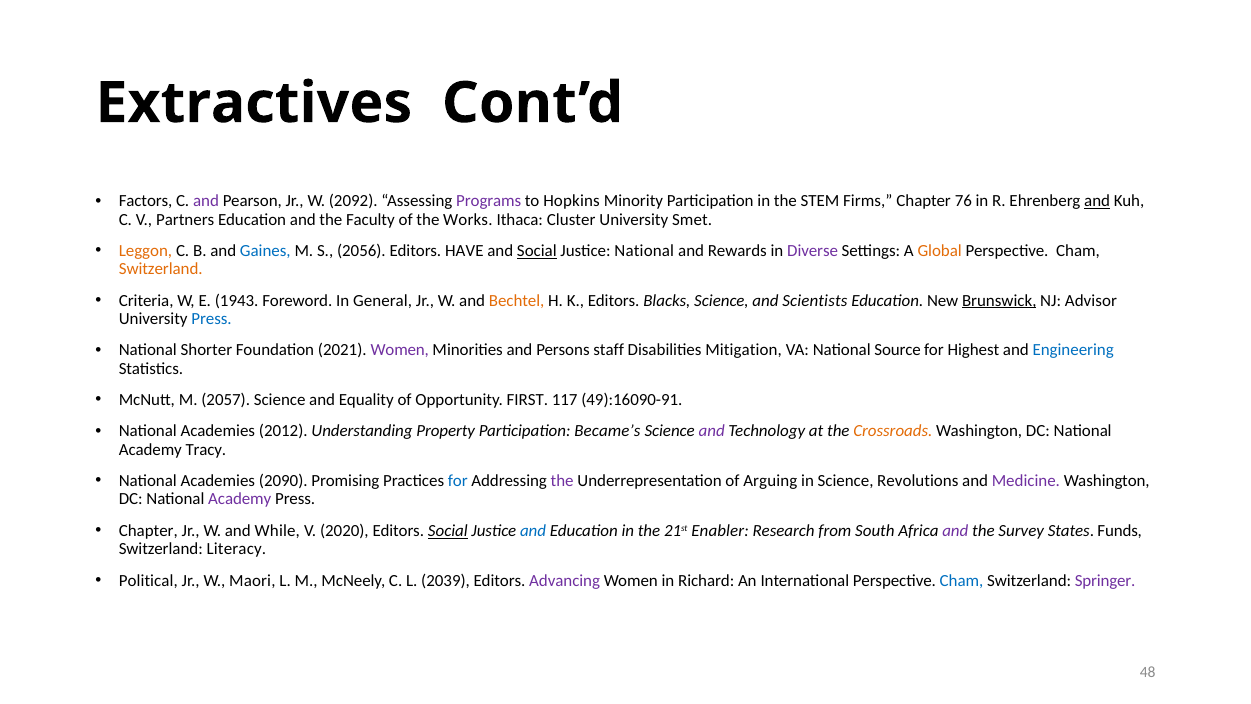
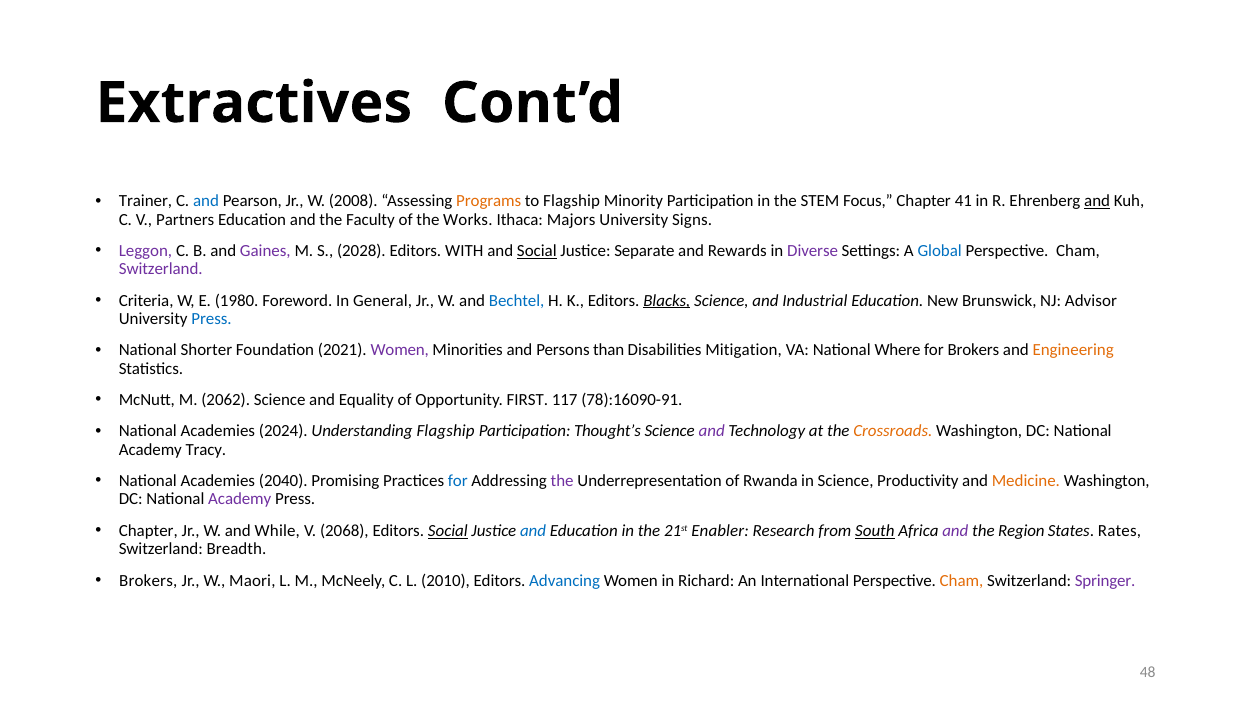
Factors: Factors -> Trainer (146, 201)
and colour: purple -> blue (206, 201)
2092: 2092 -> 2008 (353, 201)
Programs colour: purple -> orange (489, 201)
to Hopkins: Hopkins -> Flagship (572, 201)
Firms: Firms -> Focus (868, 201)
76: 76 -> 41 (963, 201)
Cluster: Cluster -> Majors (571, 219)
Smet: Smet -> Signs (692, 219)
Leggon colour: orange -> purple (146, 251)
Gaines colour: blue -> purple (265, 251)
2056: 2056 -> 2028 (361, 251)
HAVE: HAVE -> WITH (464, 251)
Justice National: National -> Separate (644, 251)
Global colour: orange -> blue (940, 251)
Switzerland colour: orange -> purple (161, 269)
1943: 1943 -> 1980 (237, 300)
Bechtel colour: orange -> blue (517, 300)
Blacks underline: none -> present (667, 300)
Scientists: Scientists -> Industrial (815, 300)
Brunswick underline: present -> none (999, 300)
staff: staff -> than (609, 350)
Source: Source -> Where (898, 350)
for Highest: Highest -> Brokers (973, 350)
Engineering colour: blue -> orange (1073, 350)
2057: 2057 -> 2062 (226, 400)
49):16090-91: 49):16090-91 -> 78):16090-91 (632, 400)
2012: 2012 -> 2024 (283, 431)
Understanding Property: Property -> Flagship (446, 431)
Became’s: Became’s -> Thought’s (608, 431)
2090: 2090 -> 2040 (283, 481)
Arguing: Arguing -> Rwanda (770, 481)
Revolutions: Revolutions -> Productivity (918, 481)
Medicine colour: purple -> orange (1026, 481)
2020: 2020 -> 2068 (344, 531)
South underline: none -> present (875, 531)
Survey: Survey -> Region (1021, 531)
Funds: Funds -> Rates (1120, 531)
Literacy: Literacy -> Breadth (236, 549)
Political: Political -> Brokers (148, 580)
2039: 2039 -> 2010 (446, 580)
Advancing colour: purple -> blue (565, 580)
Cham colour: blue -> orange (962, 580)
